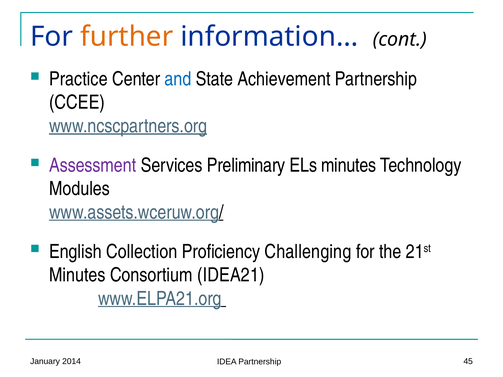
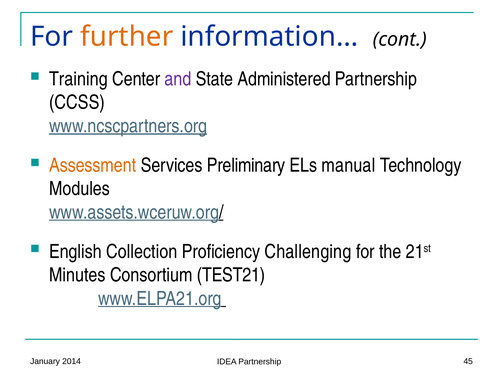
Practice: Practice -> Training (78, 79)
and colour: blue -> purple (178, 79)
Achievement: Achievement -> Administered (284, 79)
CCEE: CCEE -> CCSS (77, 103)
Assessment colour: purple -> orange (93, 165)
ELs minutes: minutes -> manual (348, 165)
IDEA21: IDEA21 -> TEST21 (231, 275)
